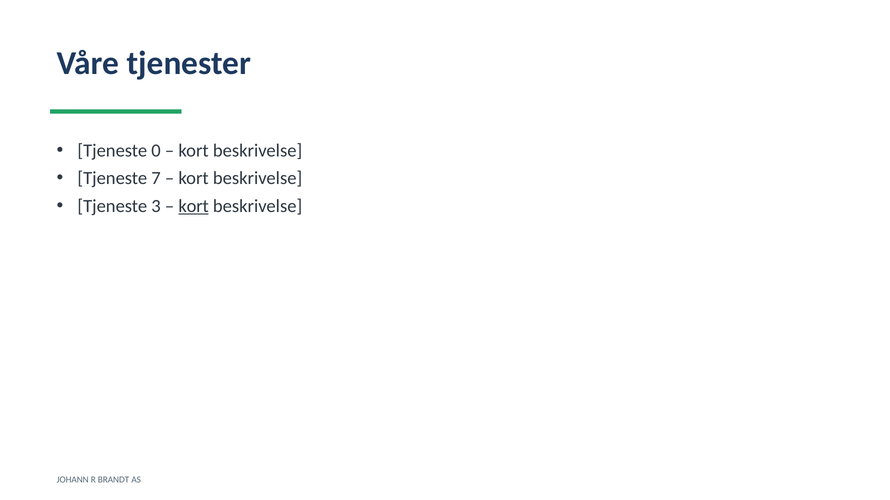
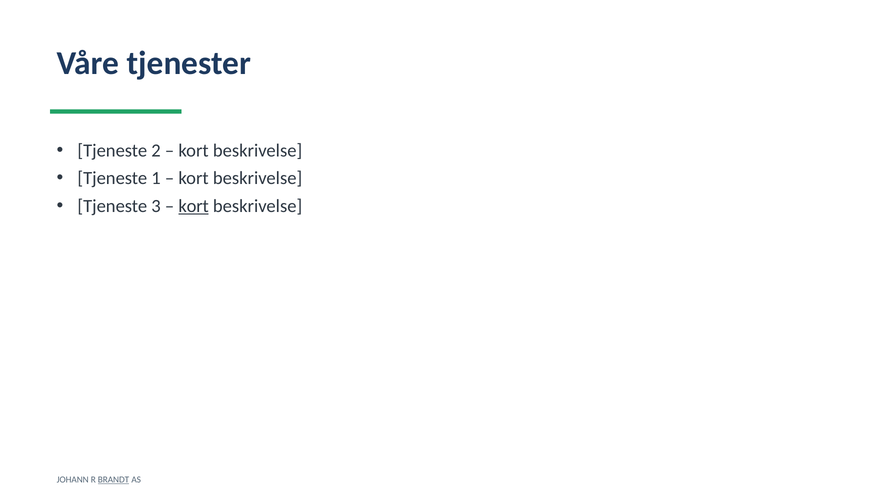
0: 0 -> 2 (156, 151)
7: 7 -> 1 (156, 179)
BRANDT underline: none -> present (114, 480)
